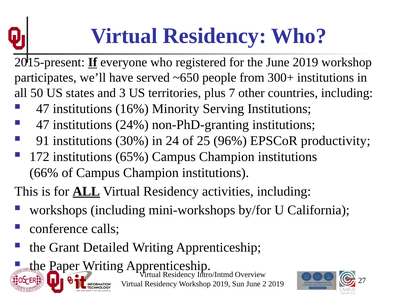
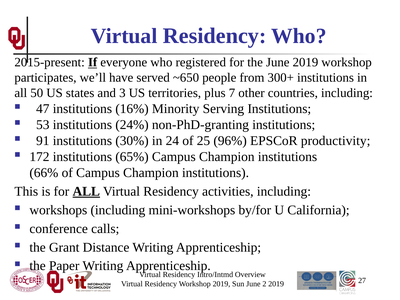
47: 47 -> 53 (43, 125)
Detailed: Detailed -> Distance (106, 247)
